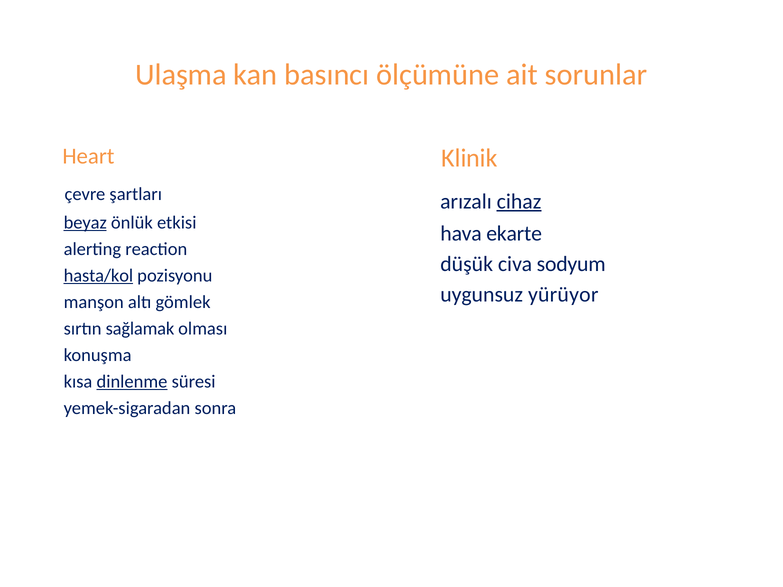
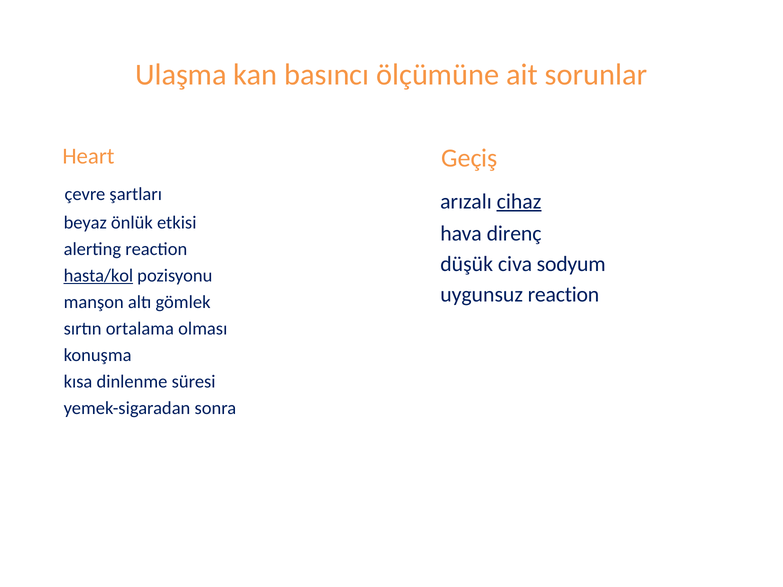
Klinik: Klinik -> Geçiş (469, 158)
beyaz underline: present -> none (85, 223)
ekarte: ekarte -> direnç (514, 234)
uygunsuz yürüyor: yürüyor -> reaction (563, 295)
sağlamak: sağlamak -> ortalama (140, 329)
dinlenme underline: present -> none (132, 382)
